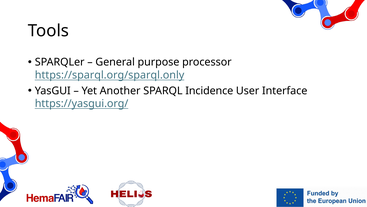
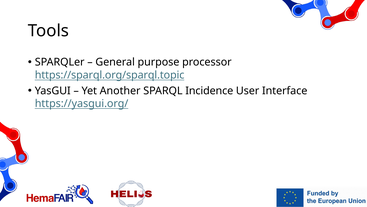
https://sparql.org/sparql.only: https://sparql.org/sparql.only -> https://sparql.org/sparql.topic (110, 75)
